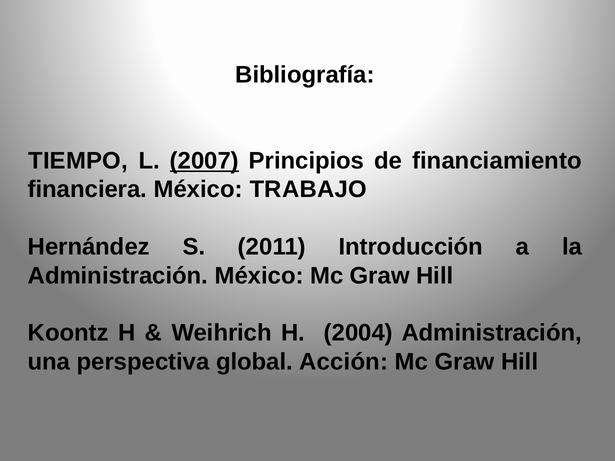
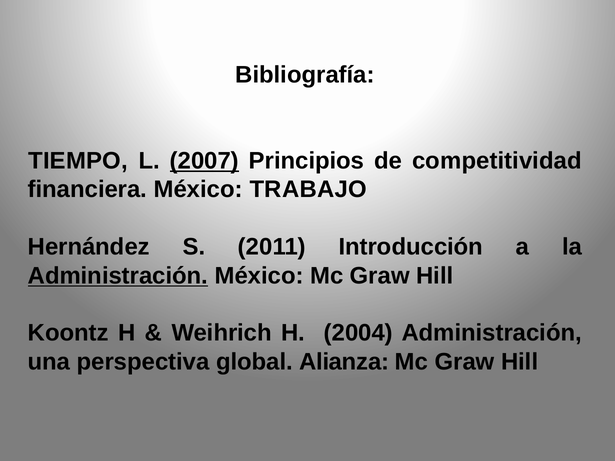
financiamiento: financiamiento -> competitividad (497, 161)
Administración underline: none -> present (118, 276)
Acción: Acción -> Alianza (344, 362)
